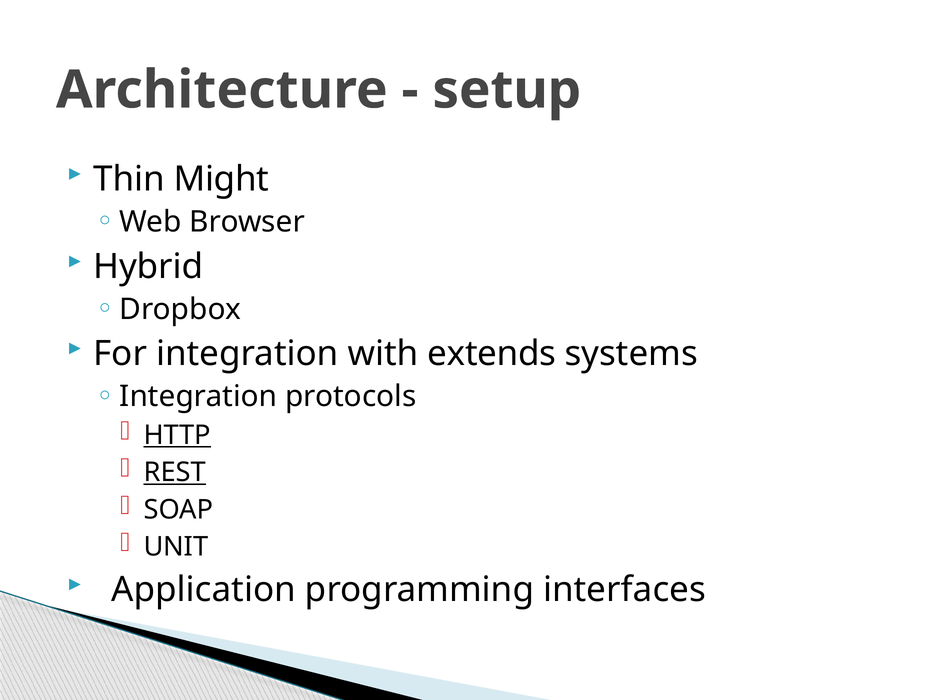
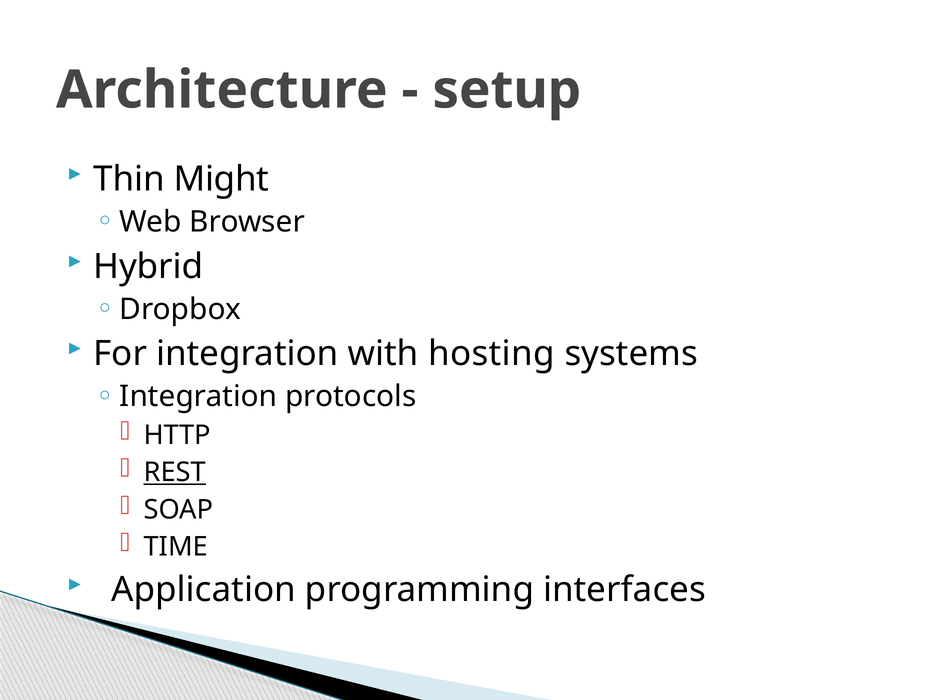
extends: extends -> hosting (491, 354)
HTTP underline: present -> none (177, 436)
UNIT: UNIT -> TIME (176, 547)
